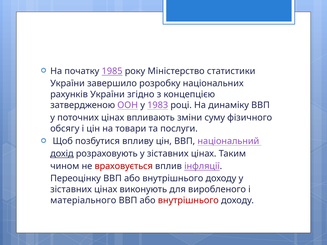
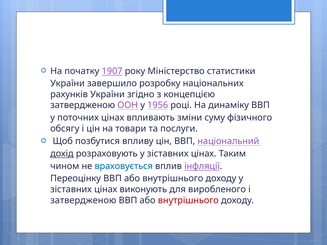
1985: 1985 -> 1907 (112, 71)
1983: 1983 -> 1956 (158, 105)
враховується colour: red -> blue (124, 166)
матеріального: матеріального -> затвердженою (83, 200)
